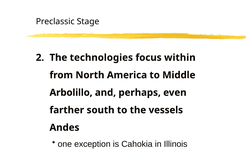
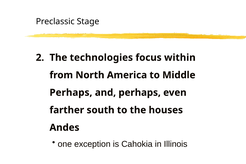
Arbolillo: Arbolillo -> Perhaps (71, 93)
vessels: vessels -> houses (166, 110)
